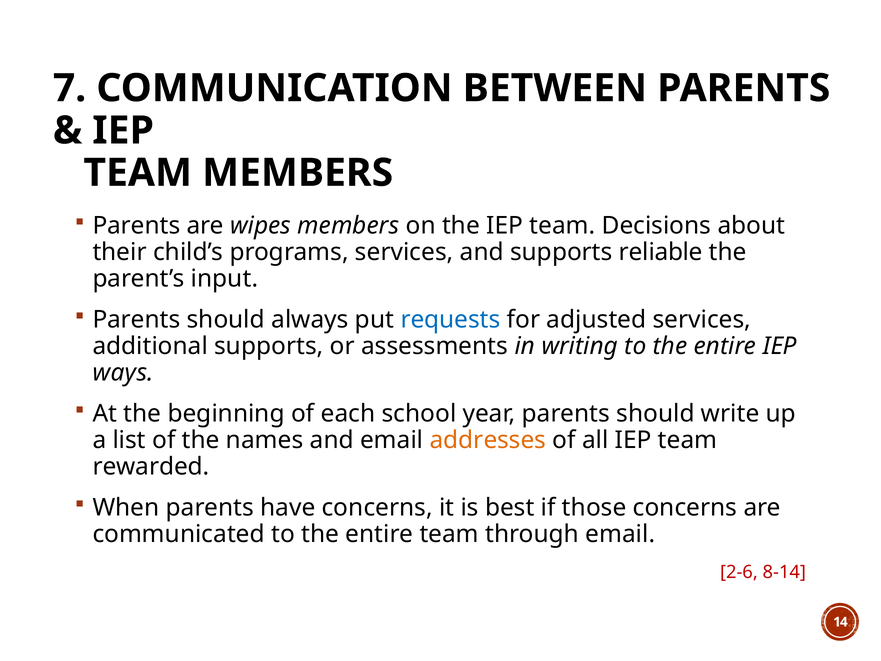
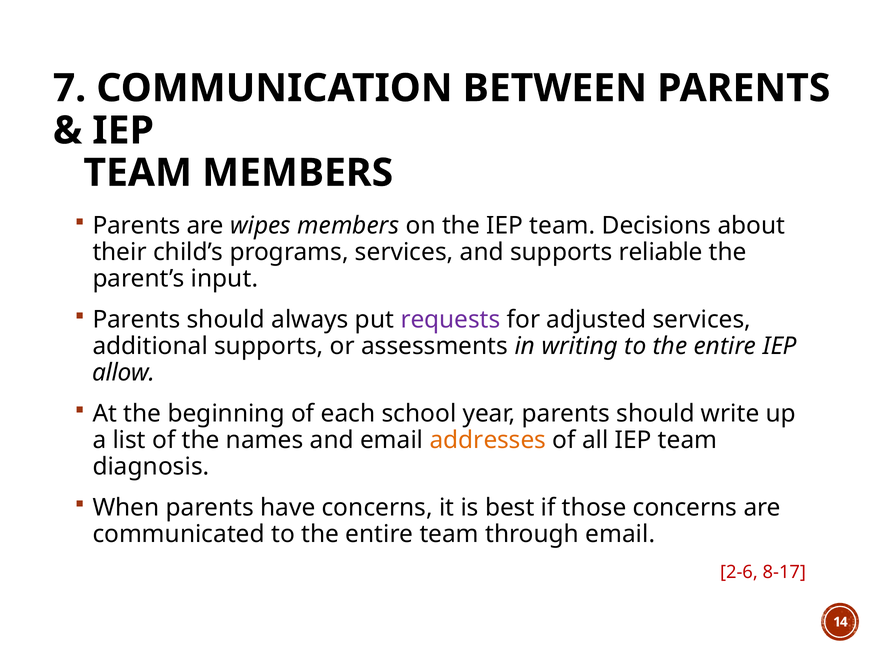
requests colour: blue -> purple (450, 320)
ways: ways -> allow (124, 373)
rewarded: rewarded -> diagnosis (151, 467)
8-14: 8-14 -> 8-17 (784, 572)
